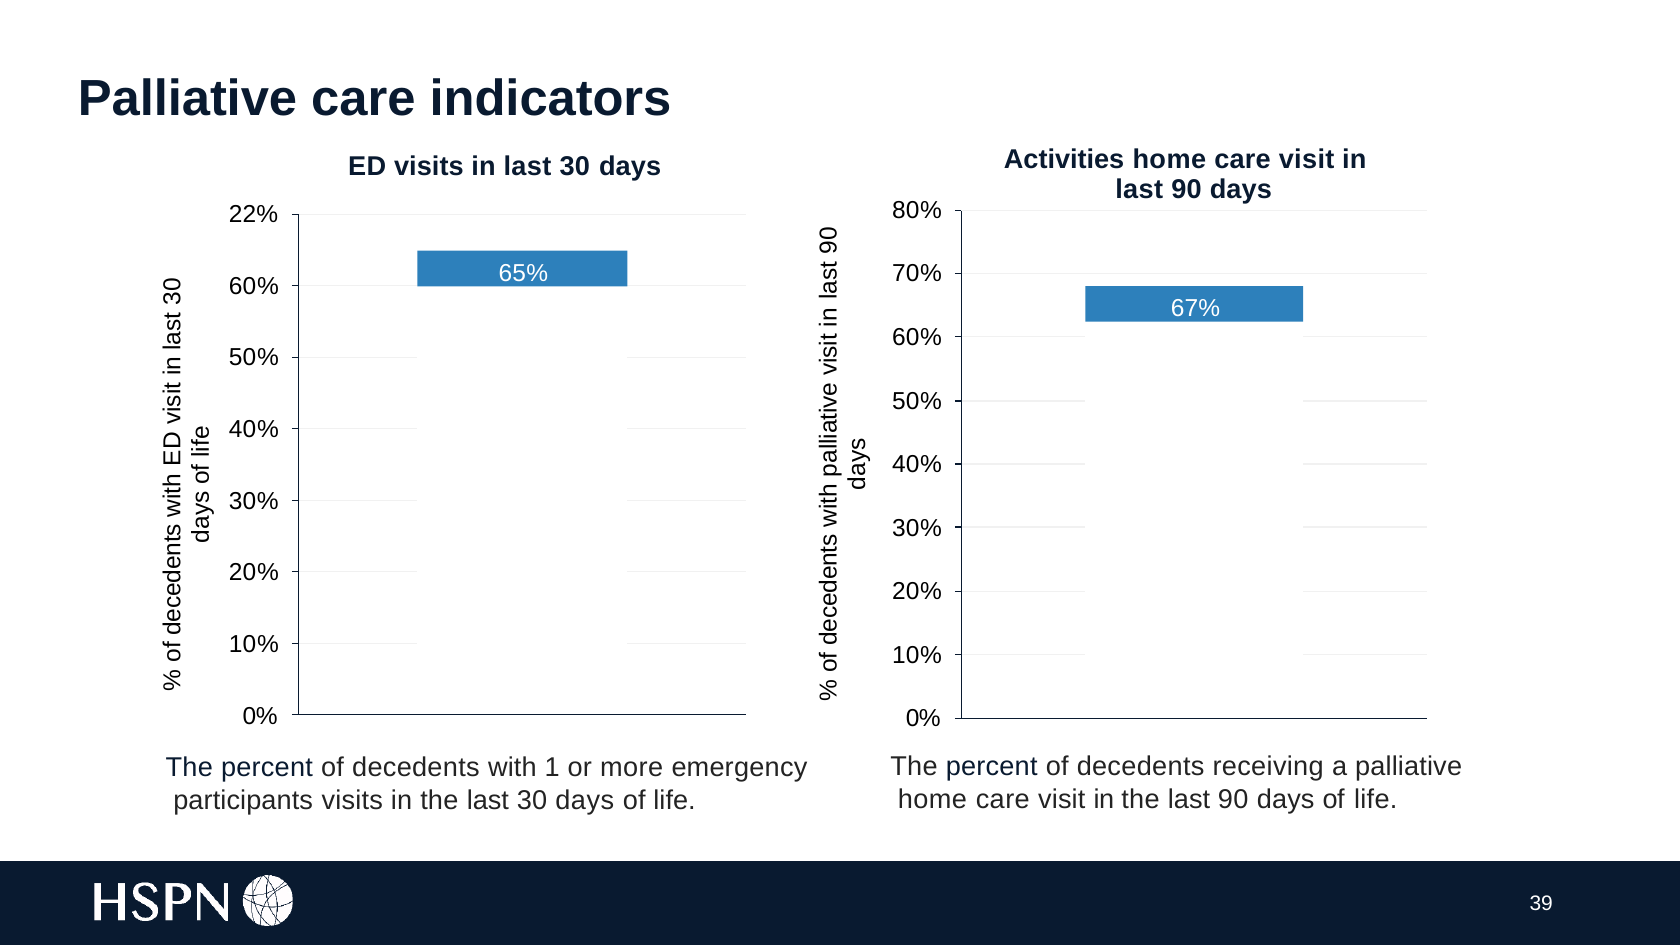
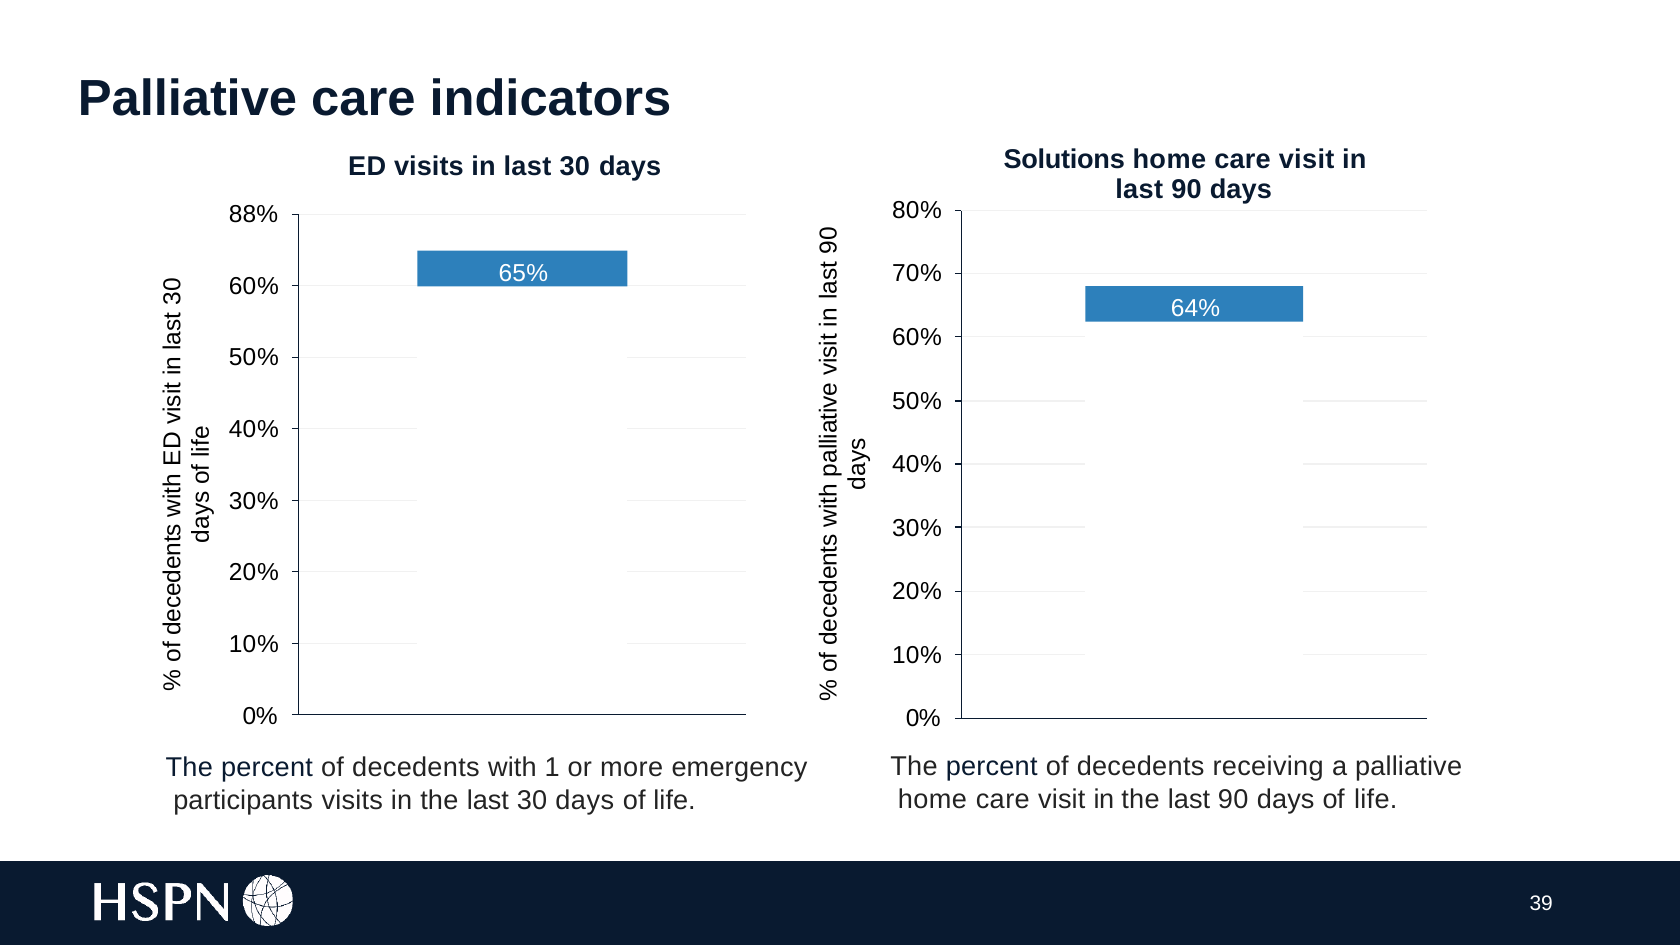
Activities: Activities -> Solutions (1064, 160)
22%: 22% -> 88% (254, 214)
67%: 67% -> 64% (1196, 309)
